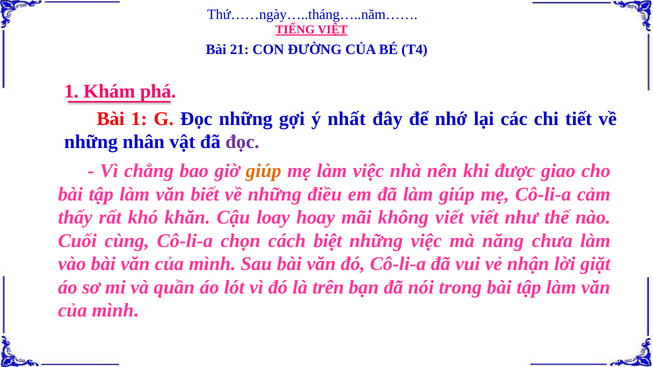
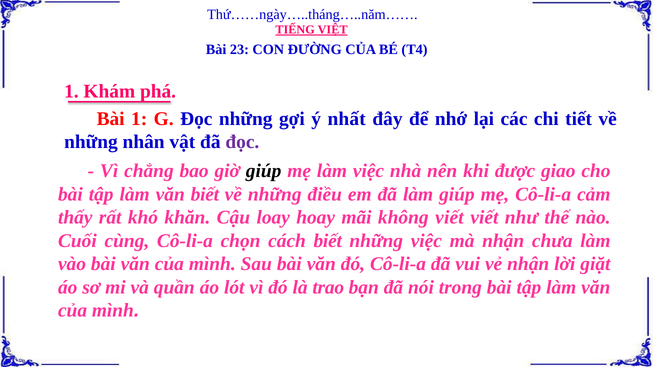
21: 21 -> 23 (239, 50)
giúp colour: orange -> black (264, 171)
cách biệt: biệt -> biết (328, 241)
mà năng: năng -> nhận (503, 241)
trên: trên -> trao (328, 287)
